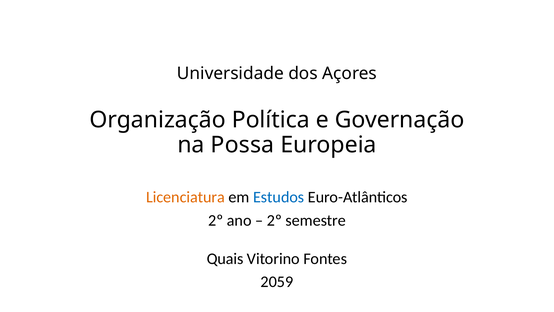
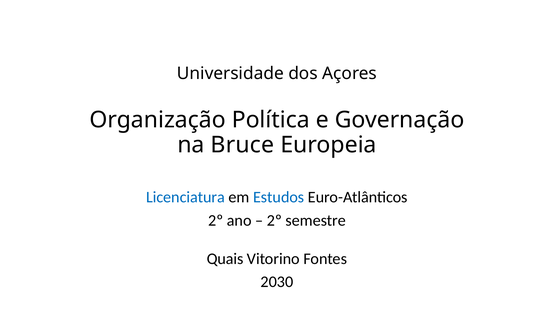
Possa: Possa -> Bruce (242, 145)
Licenciatura colour: orange -> blue (186, 197)
2059: 2059 -> 2030 (277, 282)
